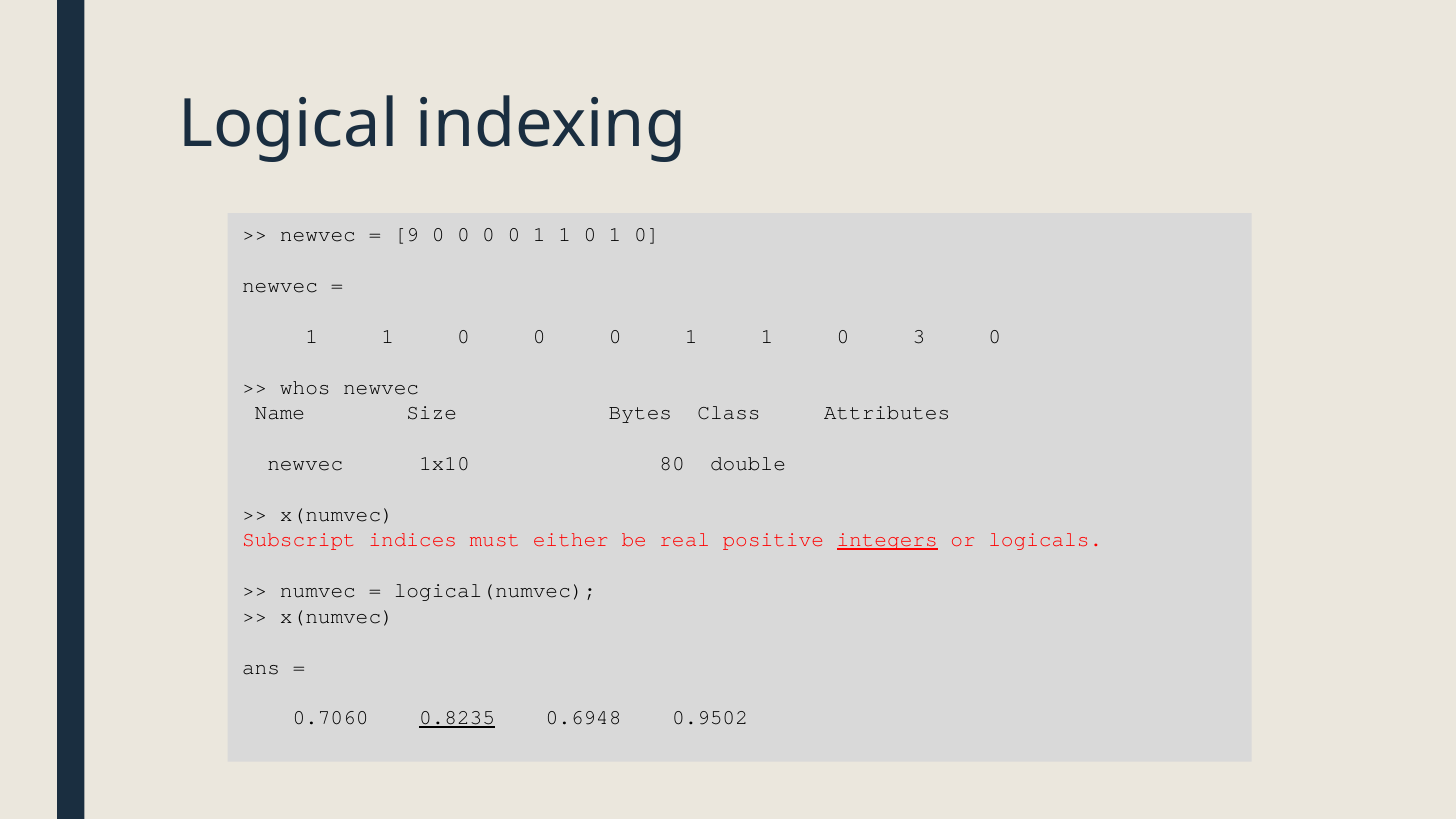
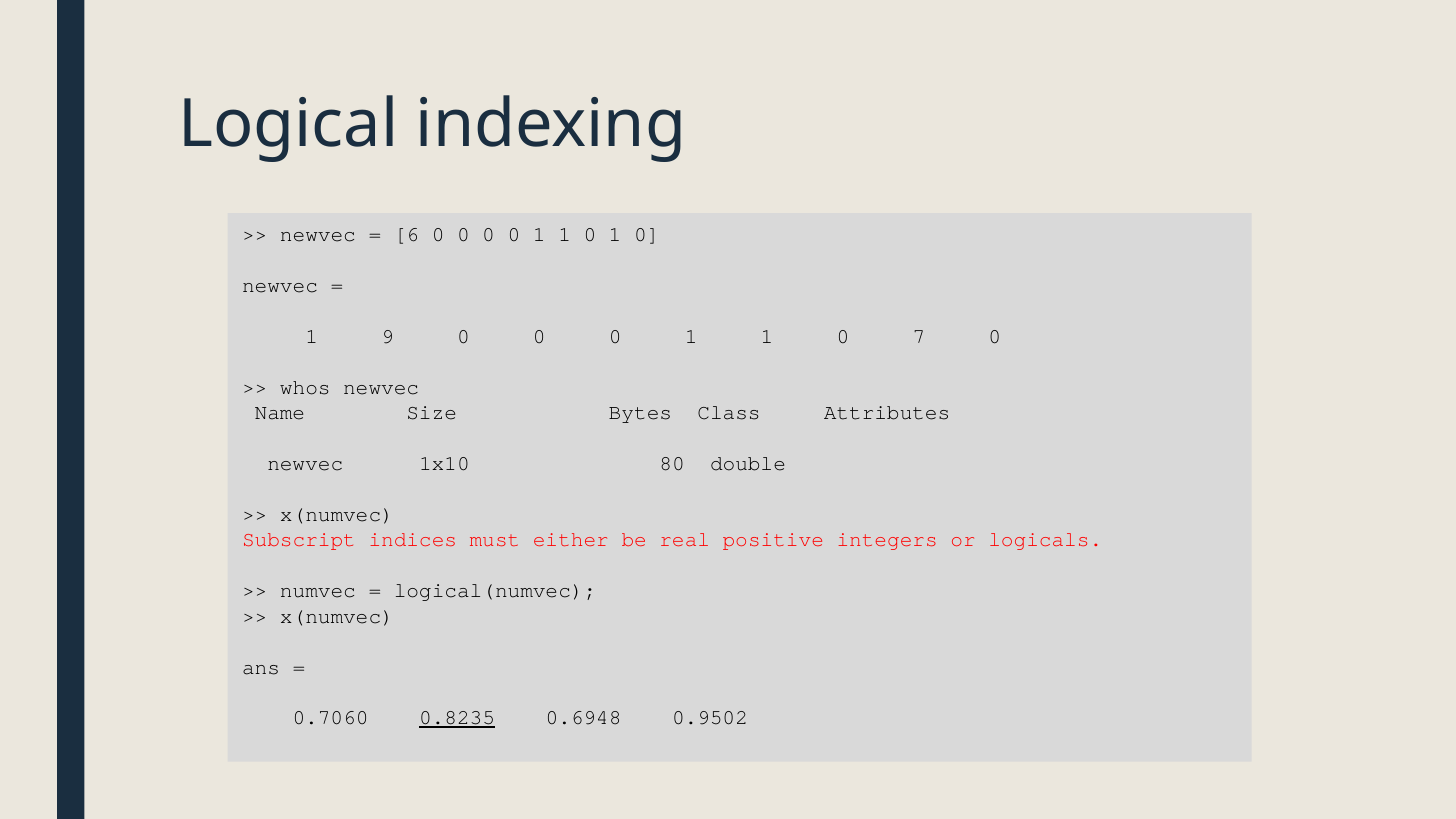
9: 9 -> 6 (406, 234)
1: 1 -> 9 (388, 336)
3: 3 -> 7 (919, 336)
integers underline: present -> none (887, 540)
